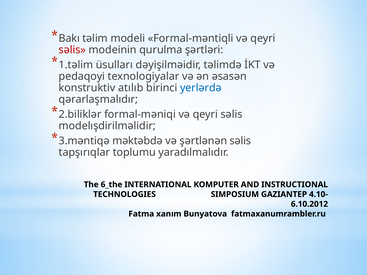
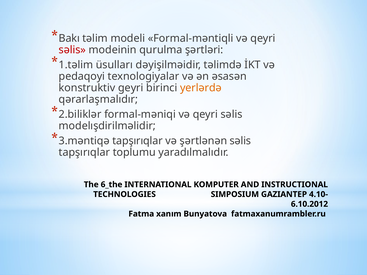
atılıb: atılıb -> geyri (131, 88)
yerlərdə colour: blue -> orange (201, 88)
3.məntiqə məktəbdə: məktəbdə -> tapşırıqlar (138, 141)
